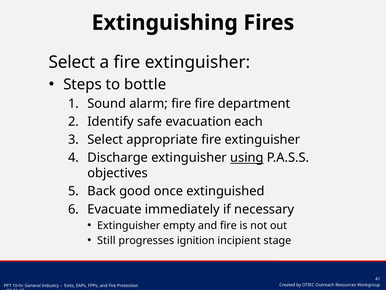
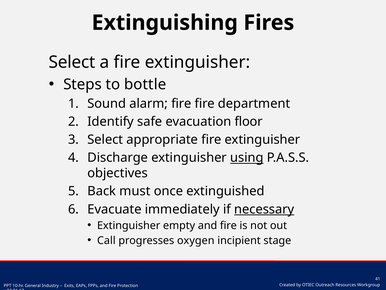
each: each -> floor (249, 121)
good: good -> must (135, 191)
necessary underline: none -> present (264, 209)
Still: Still -> Call (106, 240)
ignition: ignition -> oxygen (196, 240)
